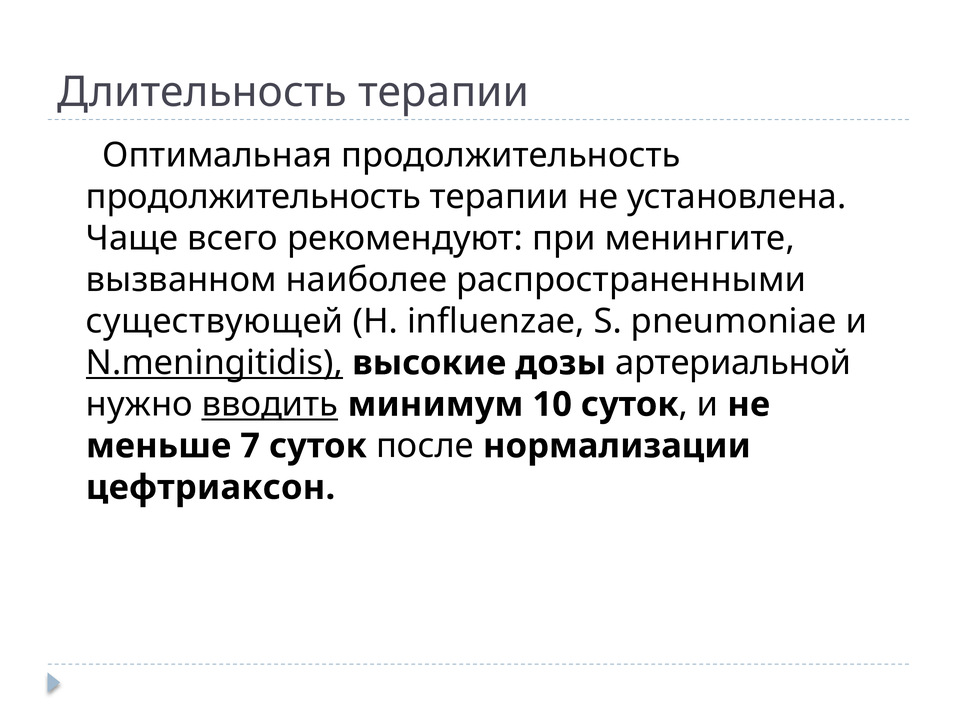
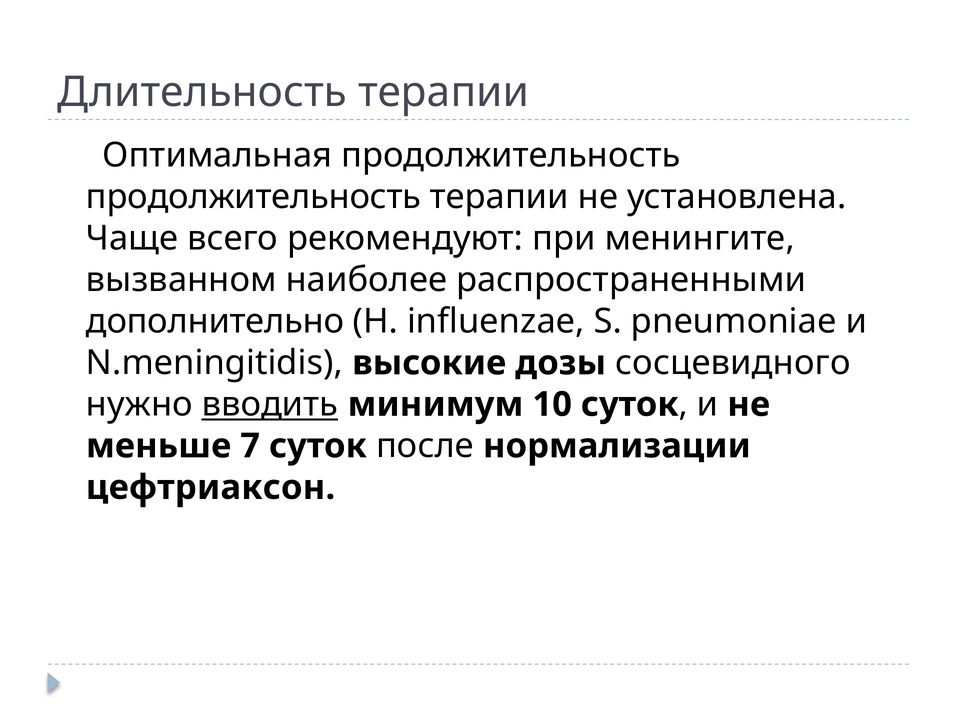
существующей: существующей -> дополнительно (215, 322)
N.meningitidis underline: present -> none (214, 363)
артериальной: артериальной -> сосцевидного (733, 363)
